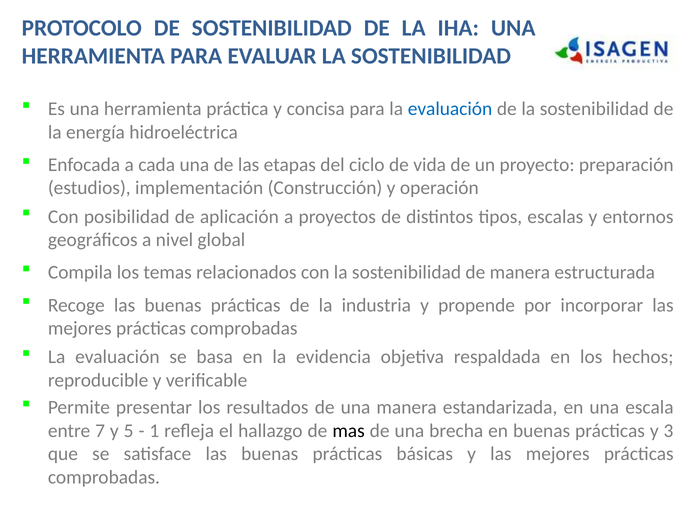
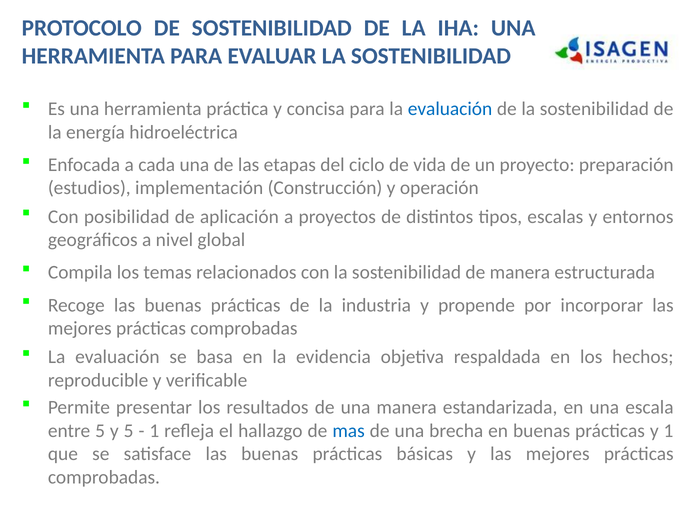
entre 7: 7 -> 5 (100, 430)
mas colour: black -> blue (349, 430)
y 3: 3 -> 1 (669, 430)
